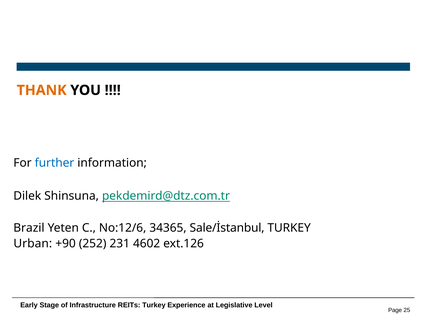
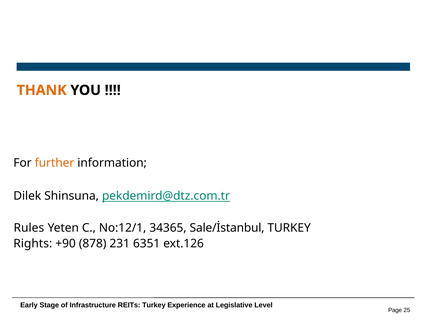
further colour: blue -> orange (55, 163)
Brazil: Brazil -> Rules (29, 228)
No:12/6: No:12/6 -> No:12/1 (123, 228)
Urban: Urban -> Rights (33, 244)
252: 252 -> 878 (93, 244)
4602: 4602 -> 6351 (147, 244)
